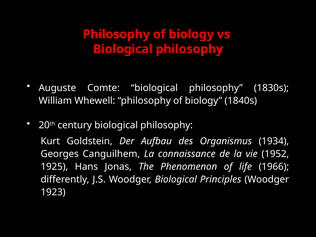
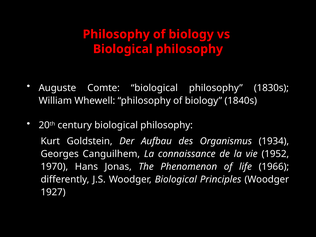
1925: 1925 -> 1970 (54, 167)
1923: 1923 -> 1927 (53, 192)
